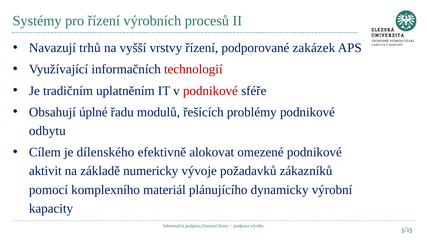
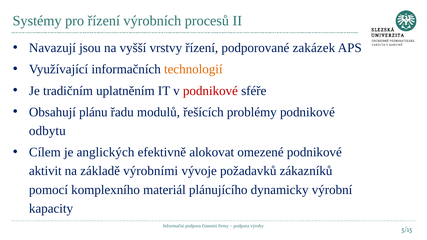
trhů: trhů -> jsou (90, 48)
technologií colour: red -> orange (193, 69)
úplné: úplné -> plánu (93, 112)
dílenského: dílenského -> anglických (105, 152)
numericky: numericky -> výrobními (151, 171)
